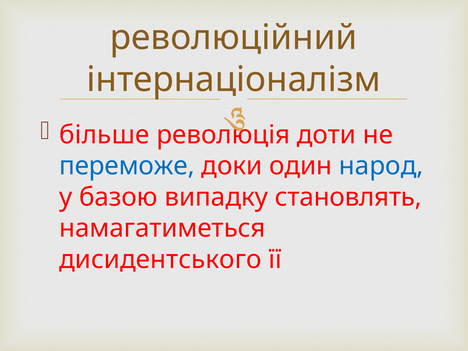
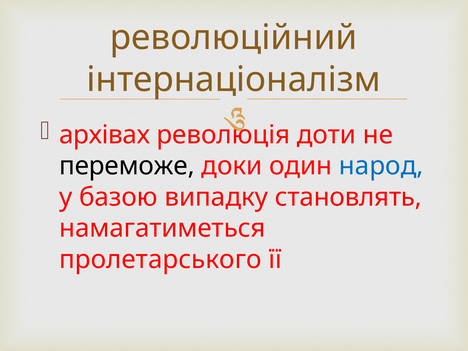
більше: більше -> архівах (105, 135)
переможе colour: blue -> black (127, 166)
дисидентського: дисидентського -> пролетарського (160, 260)
